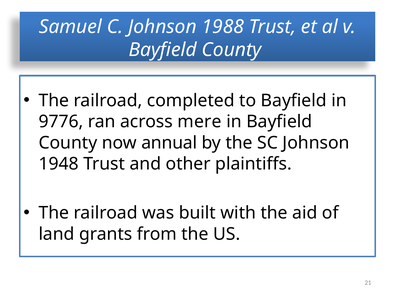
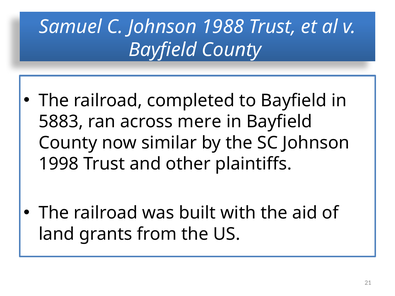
9776: 9776 -> 5883 (61, 122)
annual: annual -> similar (169, 143)
1948: 1948 -> 1998 (59, 164)
